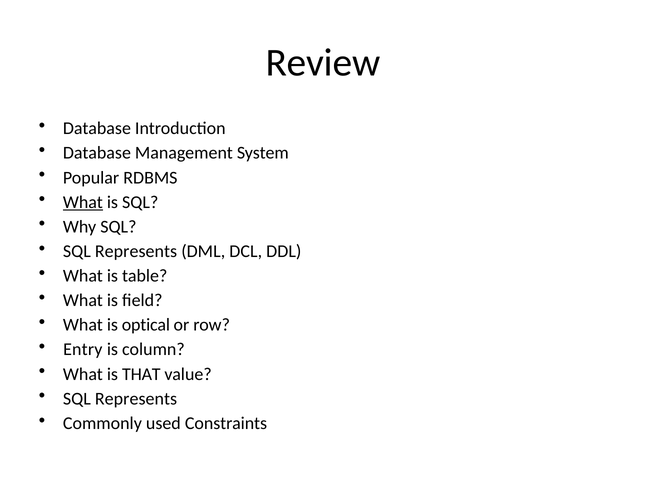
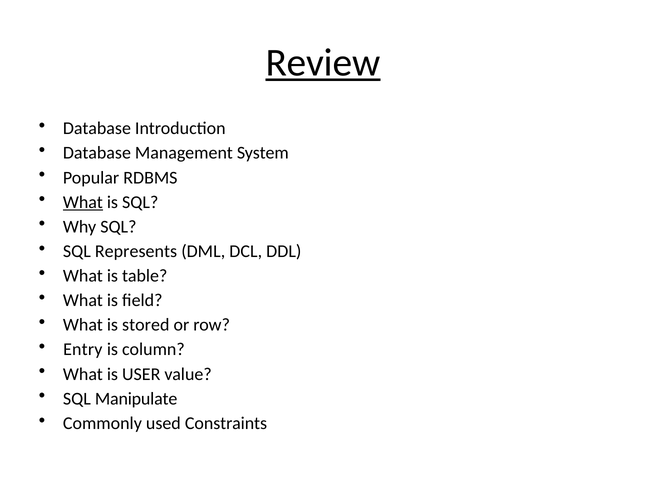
Review underline: none -> present (323, 63)
optical: optical -> stored (146, 325)
THAT: THAT -> USER (141, 374)
Represents: Represents -> Manipulate (136, 398)
